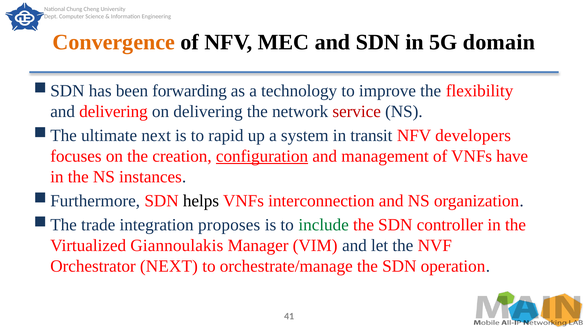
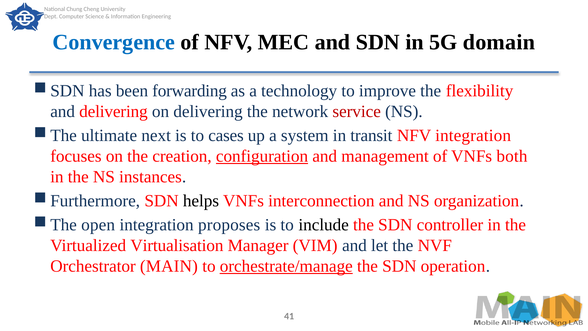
Convergence colour: orange -> blue (114, 42)
rapid: rapid -> cases (226, 135)
NFV developers: developers -> integration (473, 135)
have: have -> both (512, 156)
trade: trade -> open (98, 225)
include colour: green -> black (324, 225)
Giannoulakis: Giannoulakis -> Virtualisation (177, 245)
Orchestrator NEXT: NEXT -> MAIN (169, 266)
orchestrate/manage underline: none -> present (286, 266)
